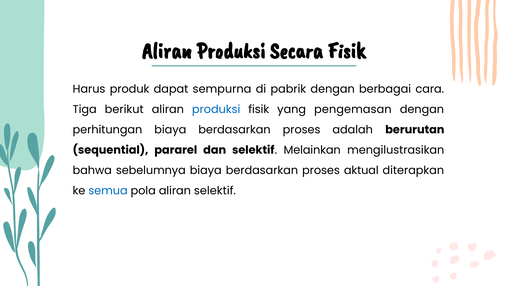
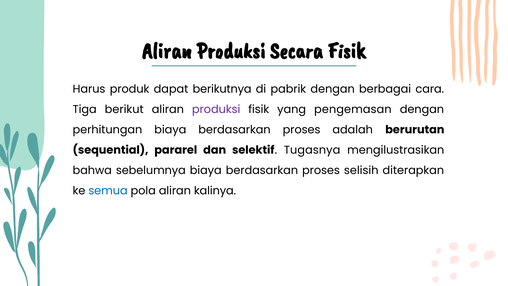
sempurna: sempurna -> berikutnya (222, 89)
produksi colour: blue -> purple (216, 109)
Melainkan: Melainkan -> Tugasnya (312, 150)
aktual: aktual -> selisih (361, 170)
aliran selektif: selektif -> kalinya (215, 191)
